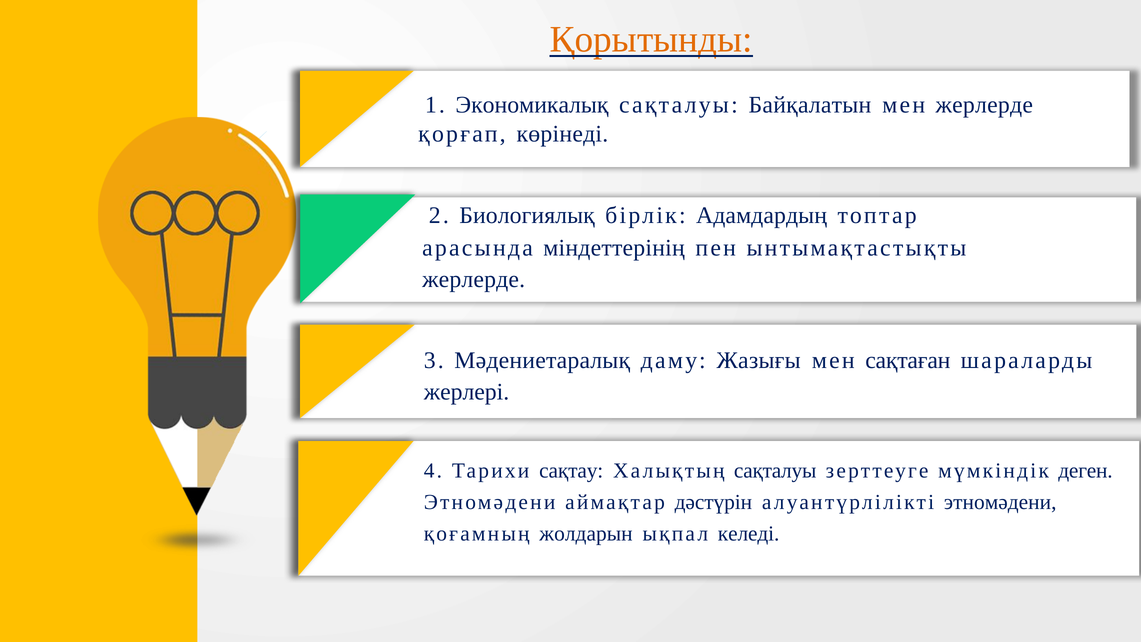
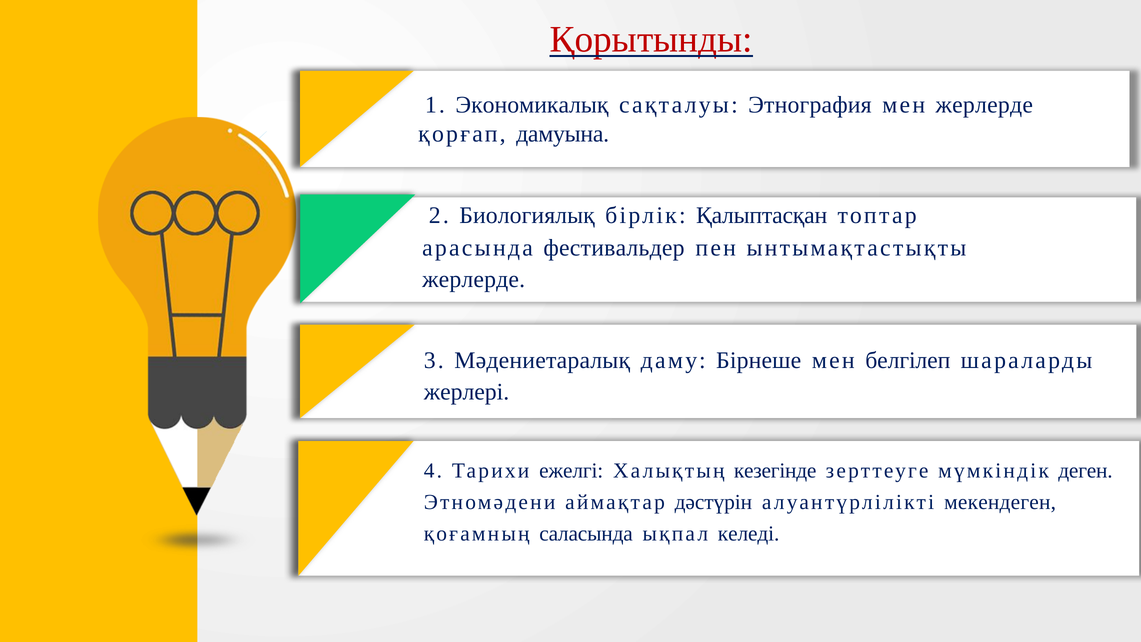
Қорытынды colour: orange -> red (651, 40)
Байқалатын: Байқалатын -> Этнография (810, 105)
көрінеді: көрінеді -> дамуына (563, 134)
Адамдардың: Адамдардың -> Қалыптасқан (762, 216)
міндеттерінің: міндеттерінің -> фестивальдер (614, 248)
Жазығы: Жазығы -> Бірнеше (759, 360)
сақтаған: сақтаған -> белгілеп (908, 360)
сақтау: сақтау -> ежелгі (571, 470)
Халықтың сақталуы: сақталуы -> кезегінде (775, 470)
алуантүрлілікті этномәдени: этномәдени -> мекендеген (1000, 502)
жолдарын: жолдарын -> саласында (586, 534)
